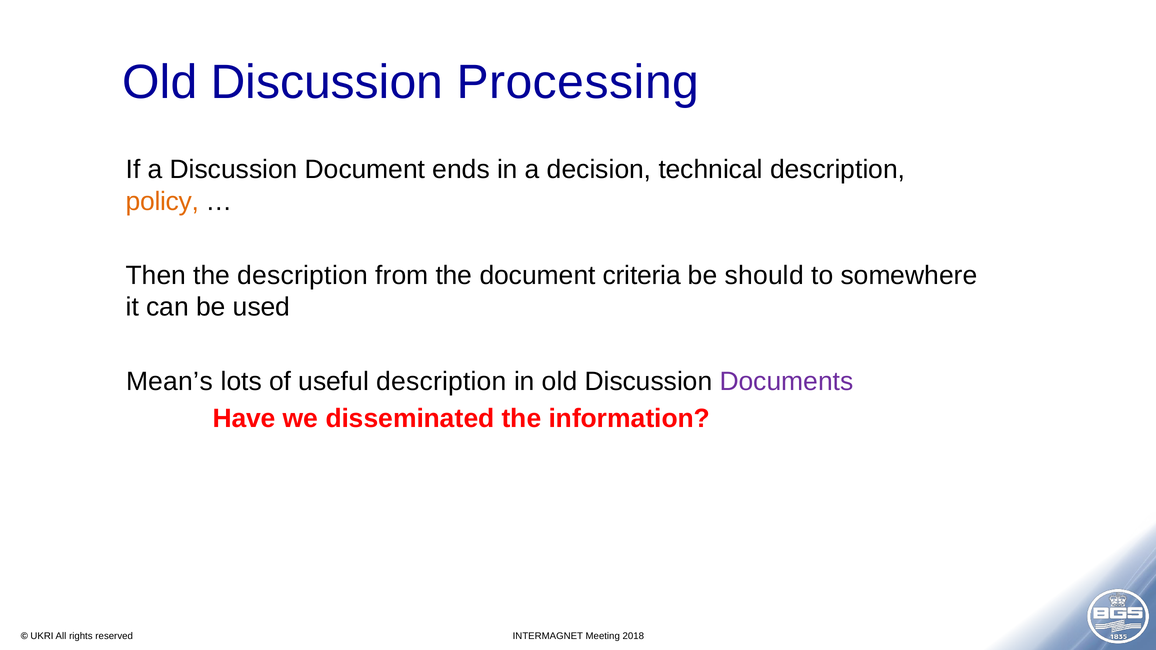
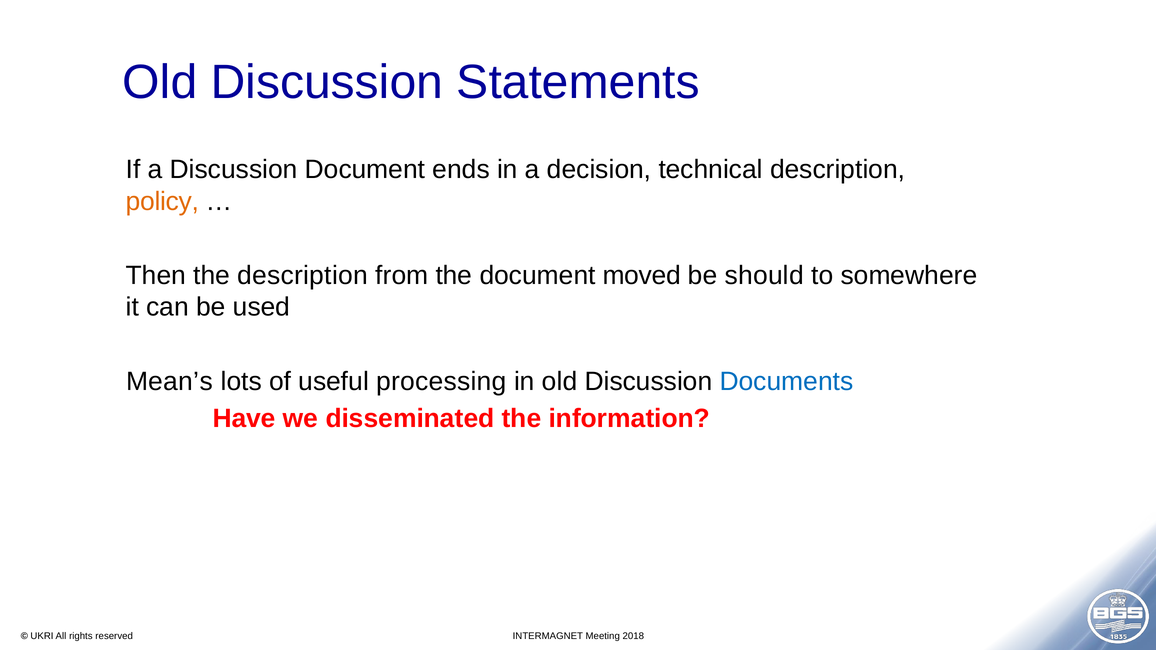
Processing: Processing -> Statements (578, 82)
criteria: criteria -> moved (642, 276)
useful description: description -> processing (441, 382)
Documents colour: purple -> blue (786, 382)
